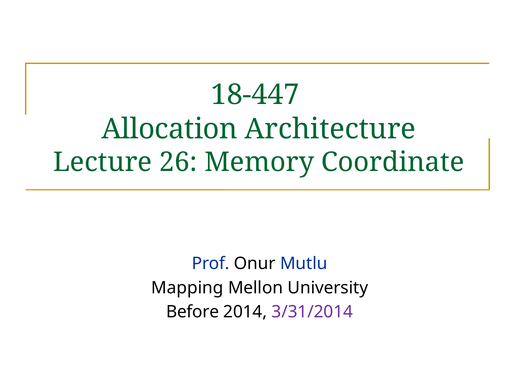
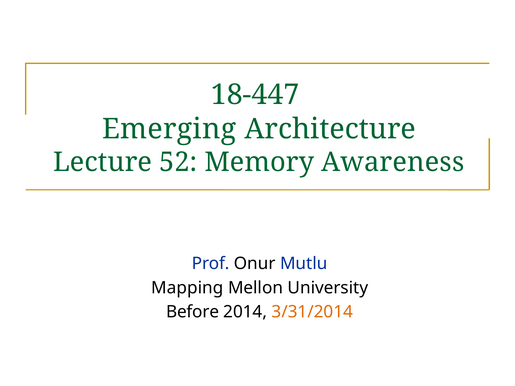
Allocation: Allocation -> Emerging (169, 129)
26: 26 -> 52 (178, 162)
Coordinate: Coordinate -> Awareness (393, 162)
3/31/2014 colour: purple -> orange (312, 312)
